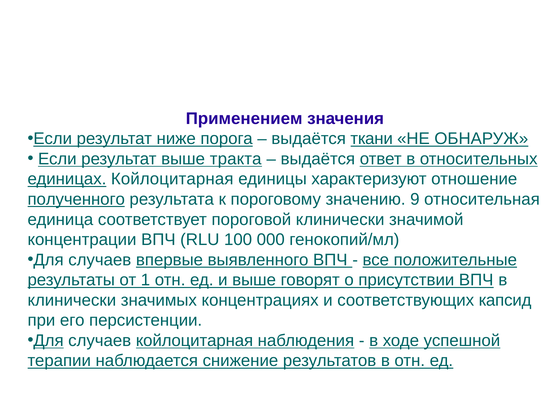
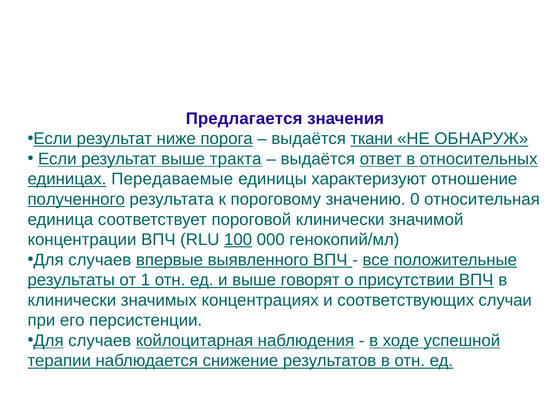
Применением: Применением -> Предлагается (244, 119)
единицах Койлоцитарная: Койлоцитарная -> Передаваемые (172, 179)
9: 9 -> 0 (415, 199)
100 underline: none -> present (238, 240)
капсид: капсид -> случаи (505, 300)
